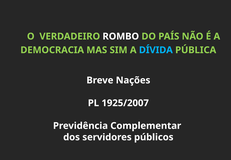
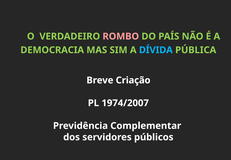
ROMBO colour: white -> pink (121, 36)
Nações: Nações -> Criação (133, 80)
1925/2007: 1925/2007 -> 1974/2007 (125, 103)
